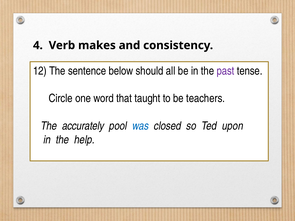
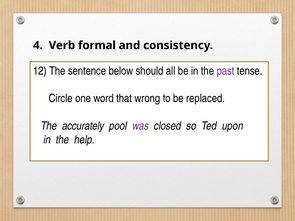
makes: makes -> formal (97, 45)
taught: taught -> wrong (147, 99)
teachers: teachers -> replaced (206, 99)
was colour: blue -> purple (141, 126)
